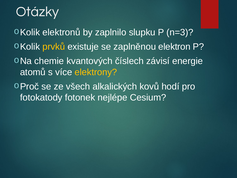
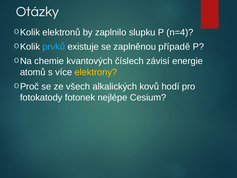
n=3: n=3 -> n=4 (180, 32)
prvků colour: yellow -> light blue (54, 47)
elektron: elektron -> případě (174, 47)
